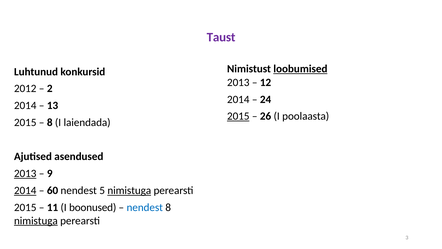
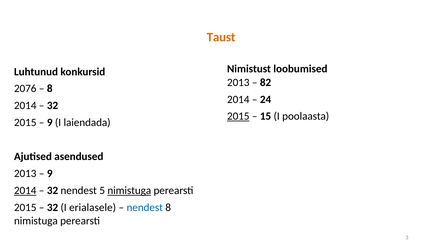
Taust colour: purple -> orange (221, 37)
loobumised underline: present -> none (300, 69)
12: 12 -> 82 (266, 82)
2012: 2012 -> 2076 (25, 89)
2: 2 -> 8 (50, 89)
13: 13 -> 32 (53, 105)
26: 26 -> 15 (266, 116)
8: 8 -> 9 (50, 122)
2013 underline: present -> none (25, 173)
60: 60 -> 32 (53, 190)
11: 11 -> 32 (53, 207)
boonused: boonused -> erialasele (93, 207)
nimistuga underline: present -> none (36, 220)
